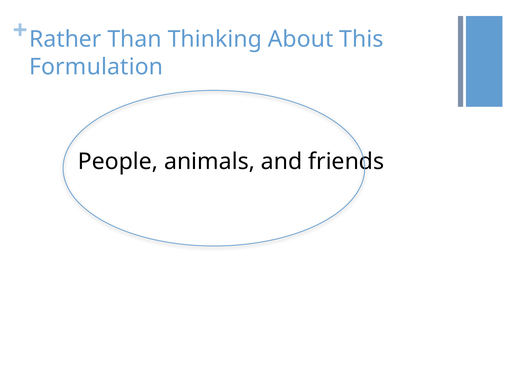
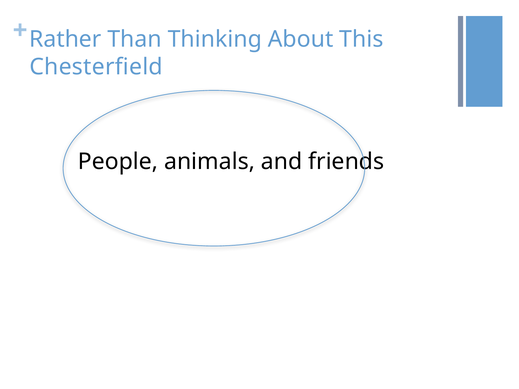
Formulation: Formulation -> Chesterfield (96, 67)
